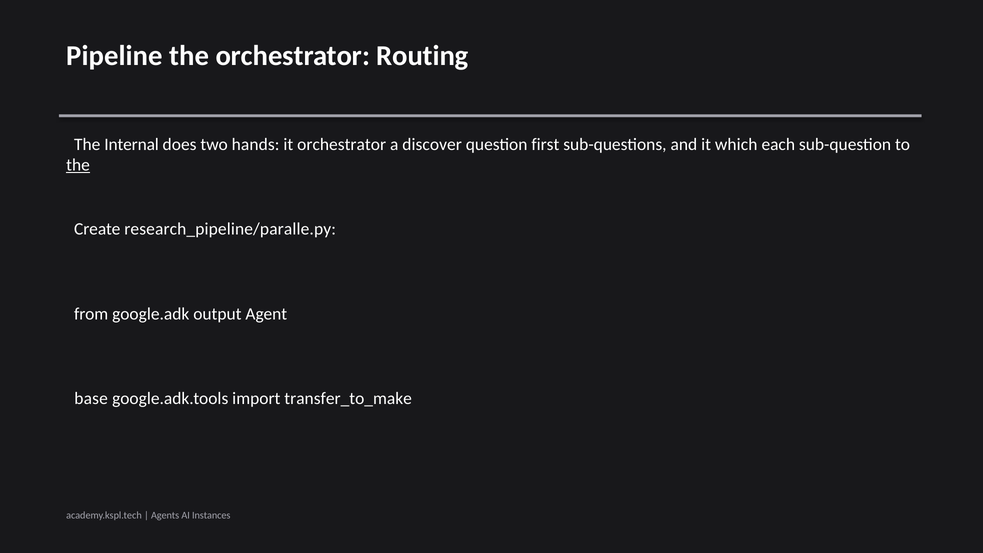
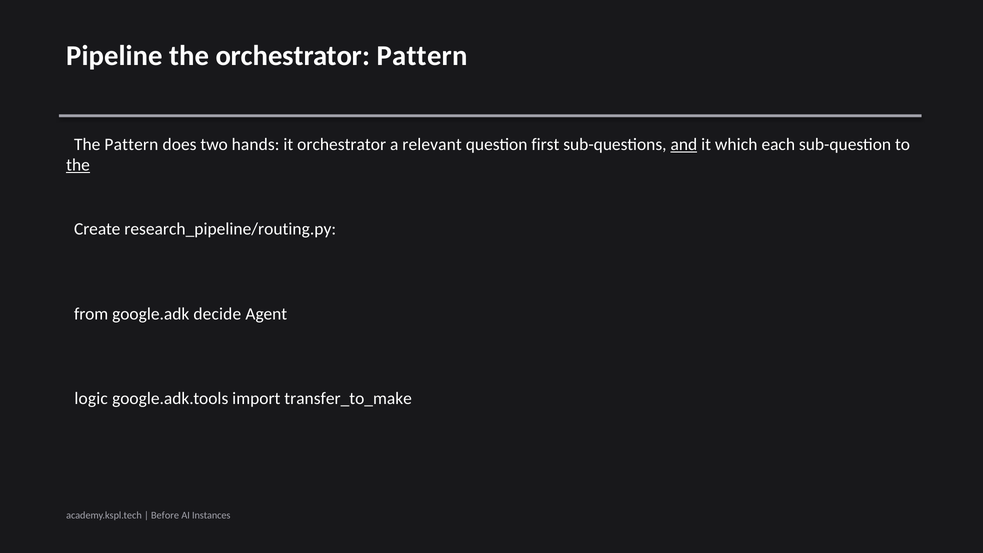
orchestrator Routing: Routing -> Pattern (422, 56)
The Internal: Internal -> Pattern (131, 144)
discover: discover -> relevant (432, 144)
and underline: none -> present (684, 144)
research_pipeline/paralle.py: research_pipeline/paralle.py -> research_pipeline/routing.py (230, 229)
output: output -> decide (217, 314)
base: base -> logic (91, 399)
Agents: Agents -> Before (165, 515)
